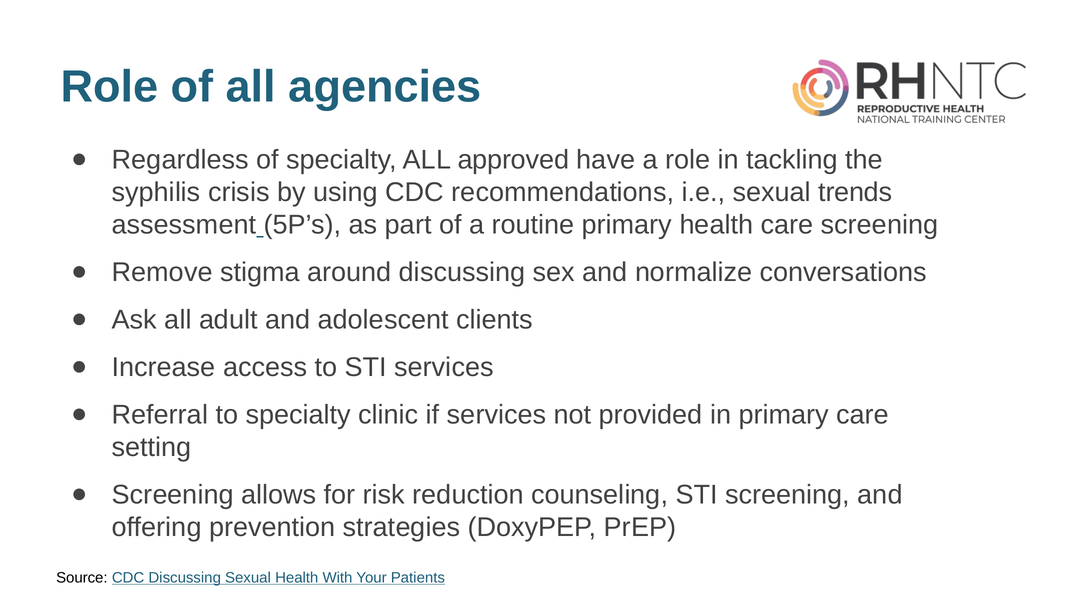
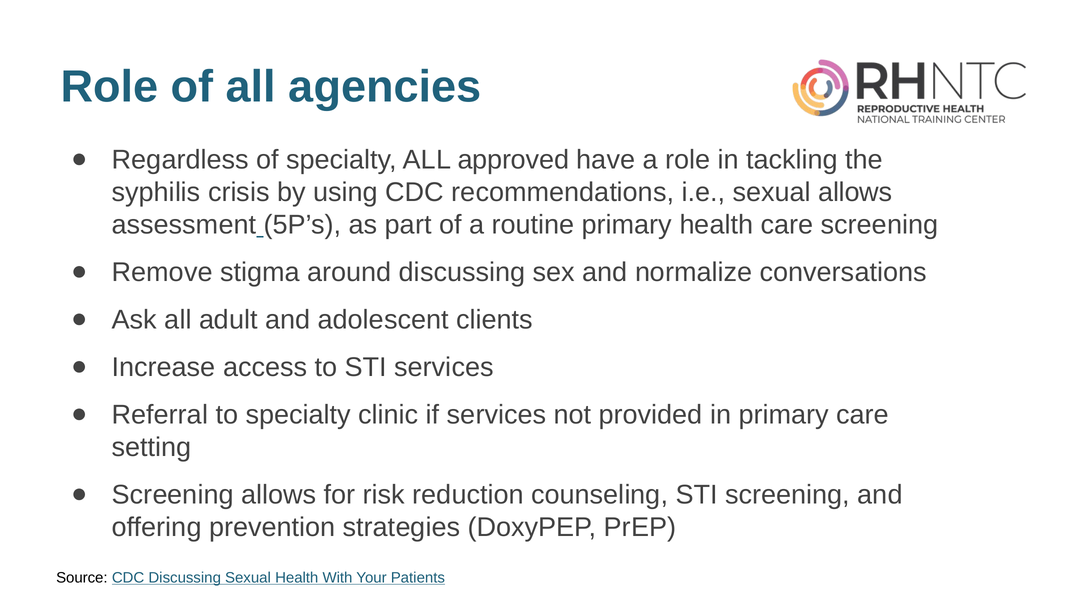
sexual trends: trends -> allows (855, 192)
